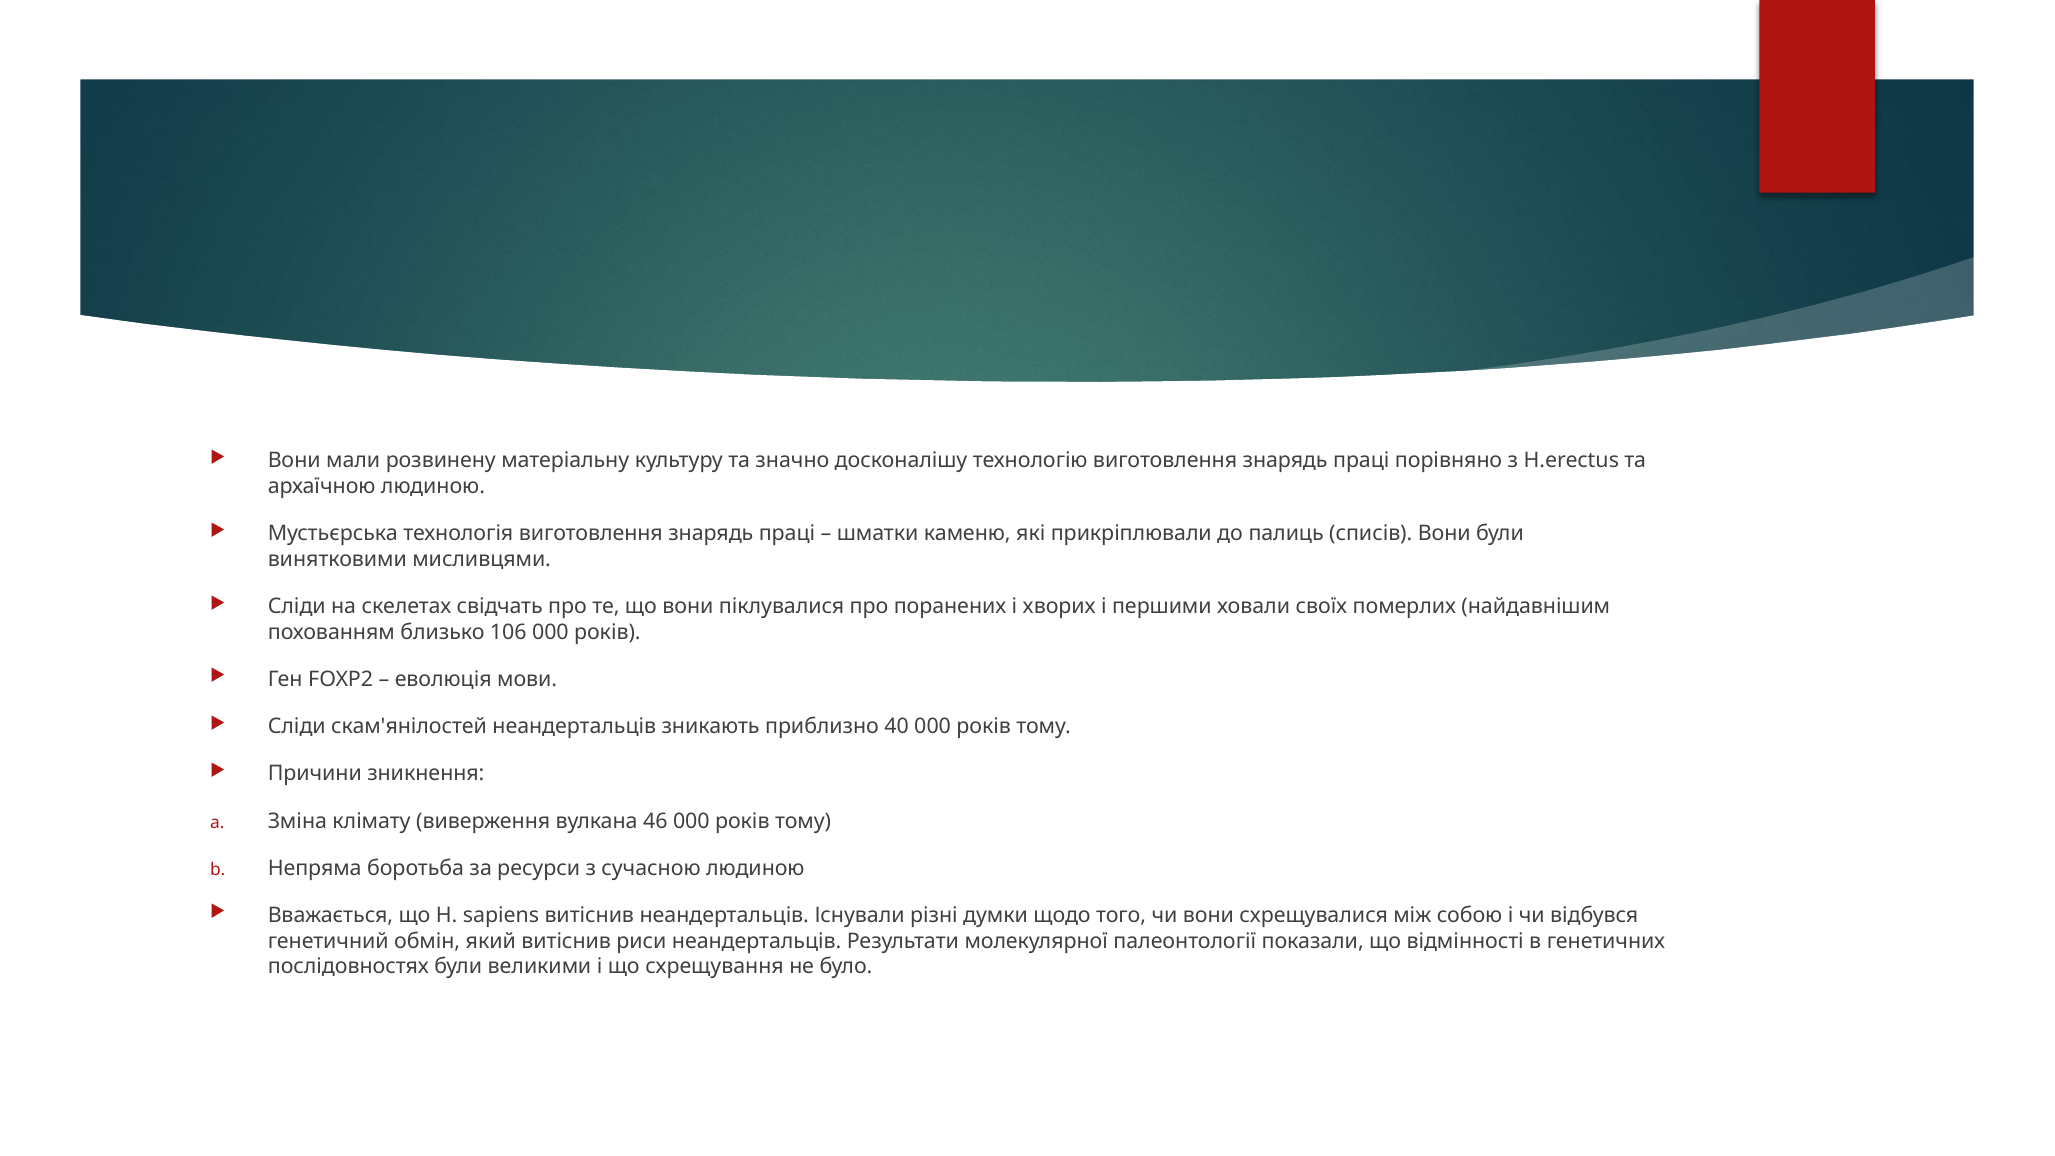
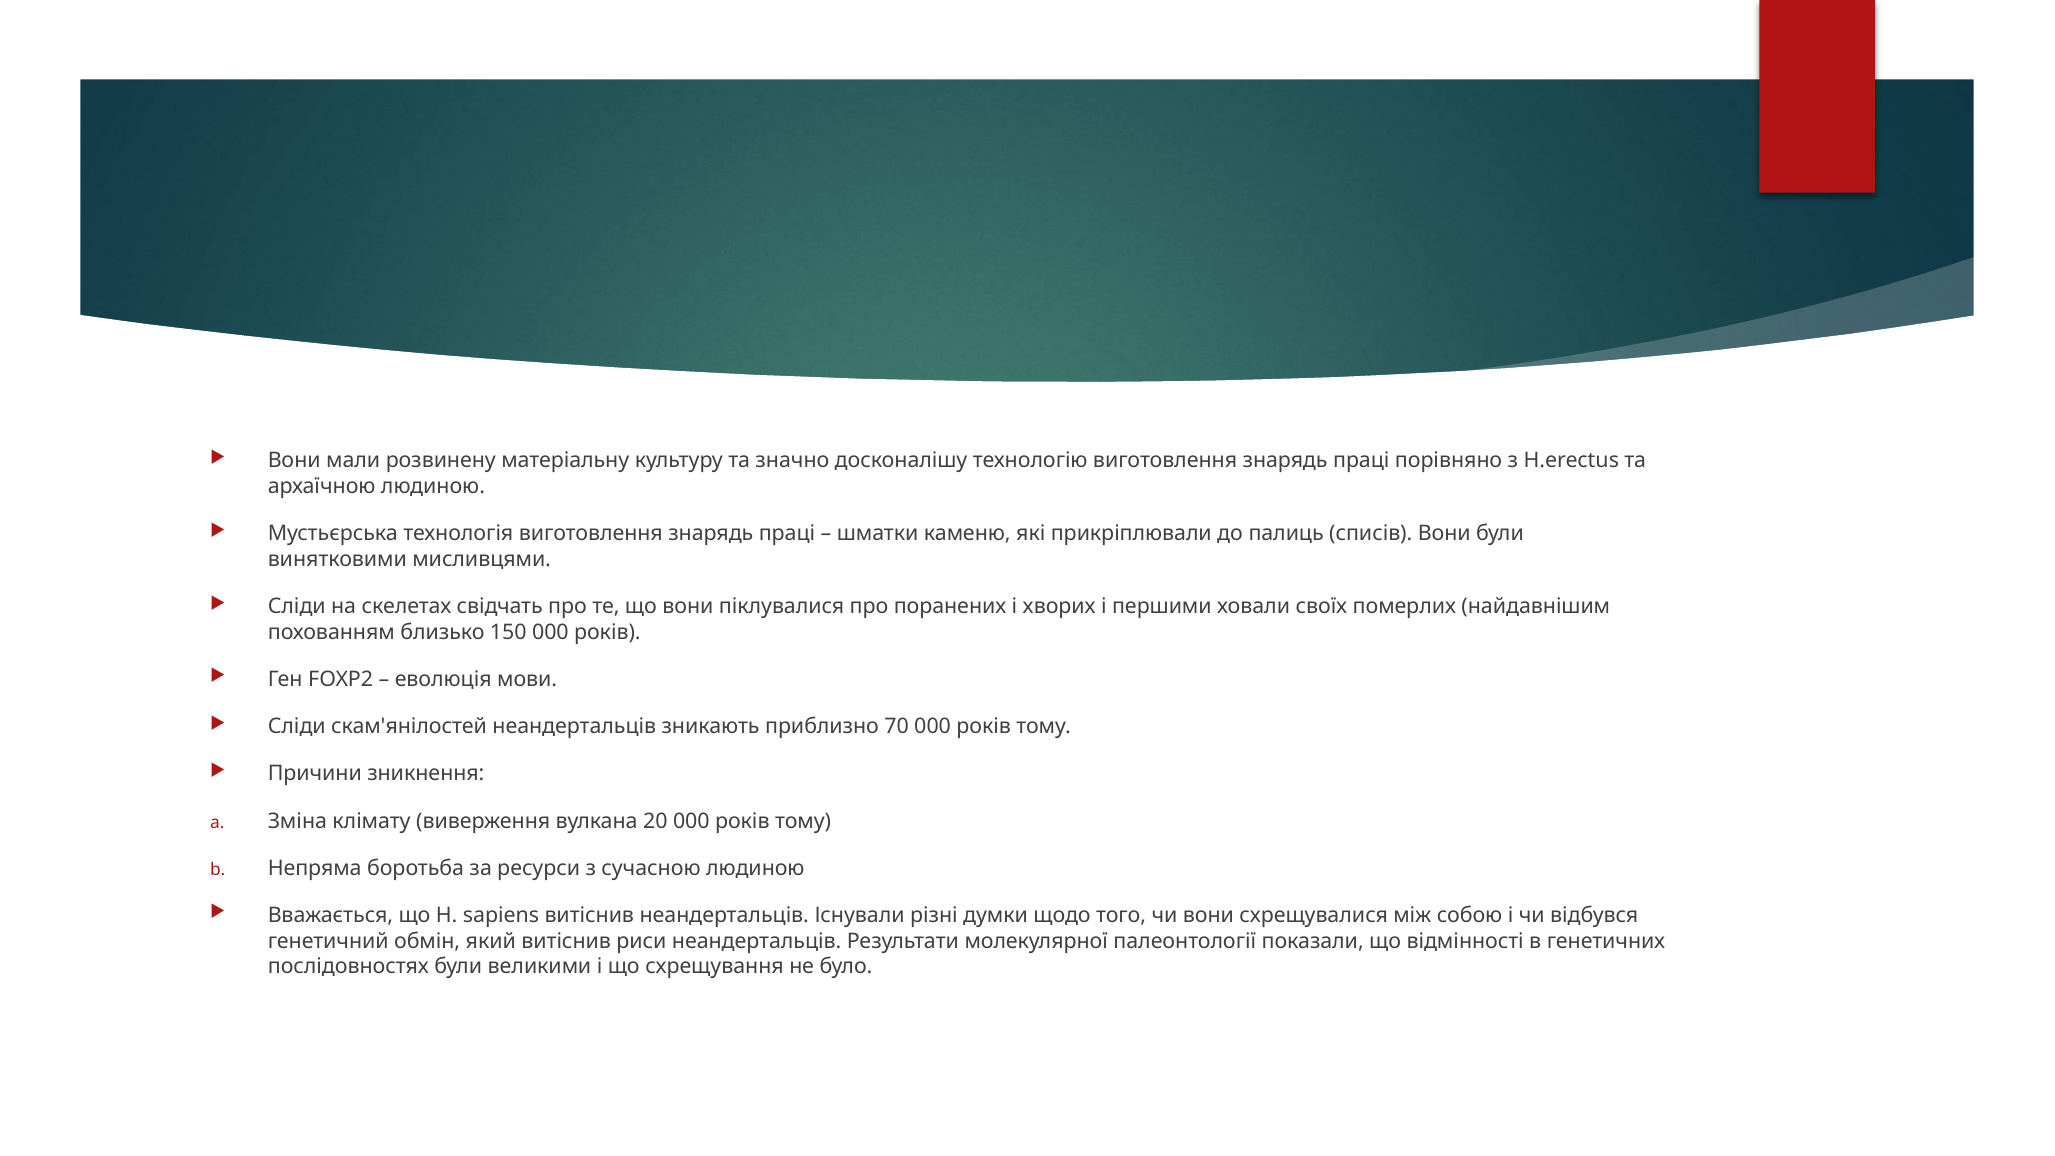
106: 106 -> 150 (508, 632)
40: 40 -> 70 (897, 727)
46: 46 -> 20 (655, 821)
